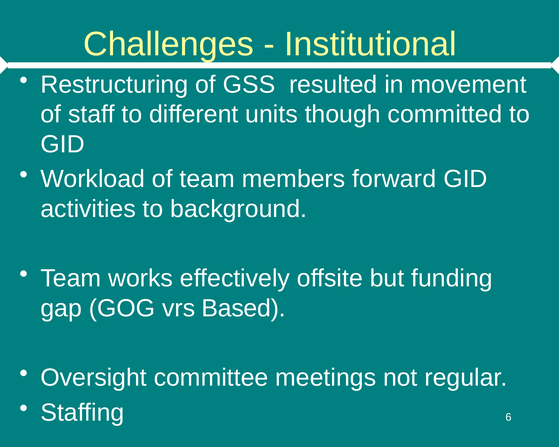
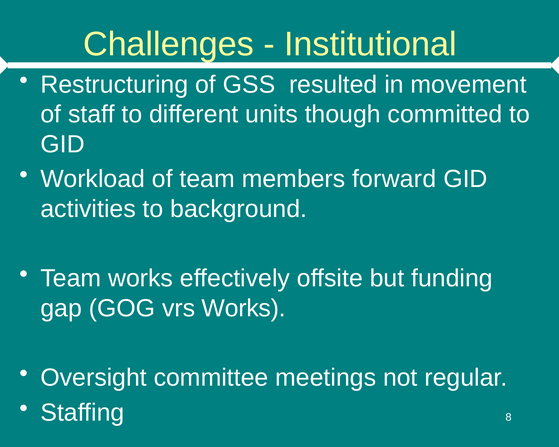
vrs Based: Based -> Works (244, 308)
6: 6 -> 8 (508, 418)
